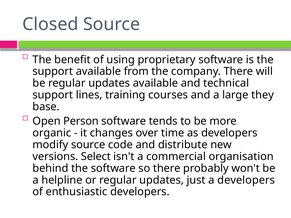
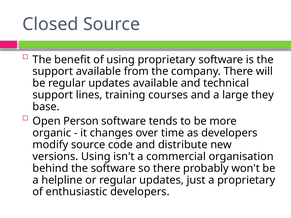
versions Select: Select -> Using (96, 157)
a developers: developers -> proprietary (246, 180)
